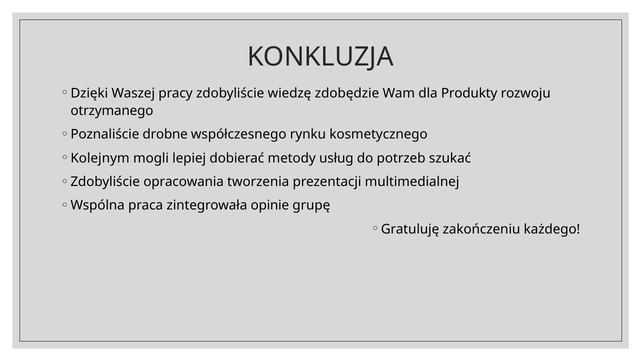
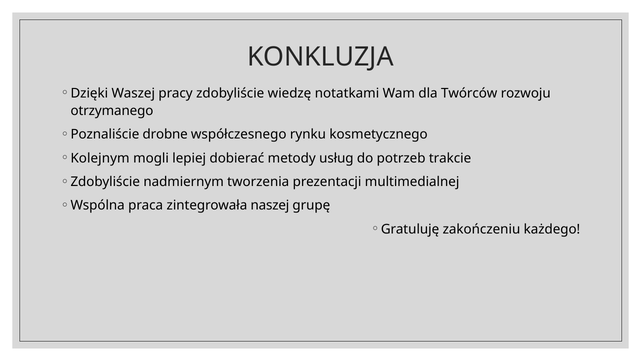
zdobędzie: zdobędzie -> notatkami (347, 93)
Produkty: Produkty -> Twórców (469, 93)
szukać: szukać -> trakcie (450, 158)
opracowania: opracowania -> nadmiernym (184, 182)
opinie: opinie -> naszej (270, 205)
